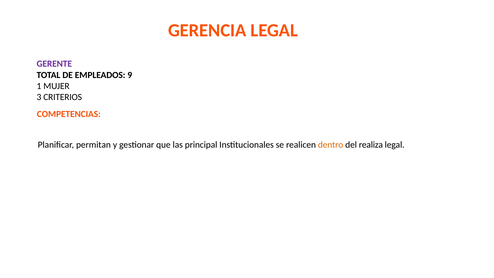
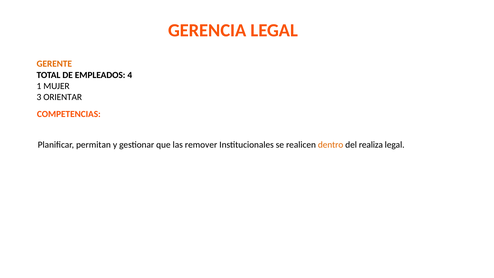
GERENTE colour: purple -> orange (54, 64)
9: 9 -> 4 (130, 75)
CRITERIOS: CRITERIOS -> ORIENTAR (63, 97)
principal: principal -> remover (201, 145)
